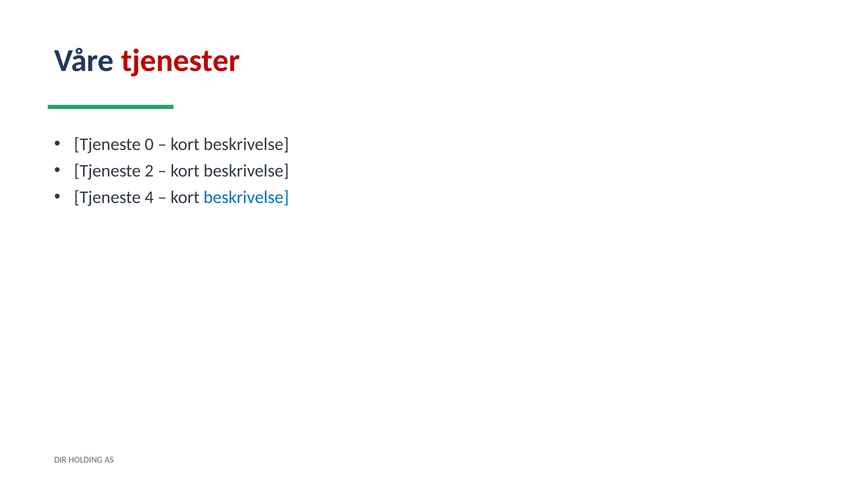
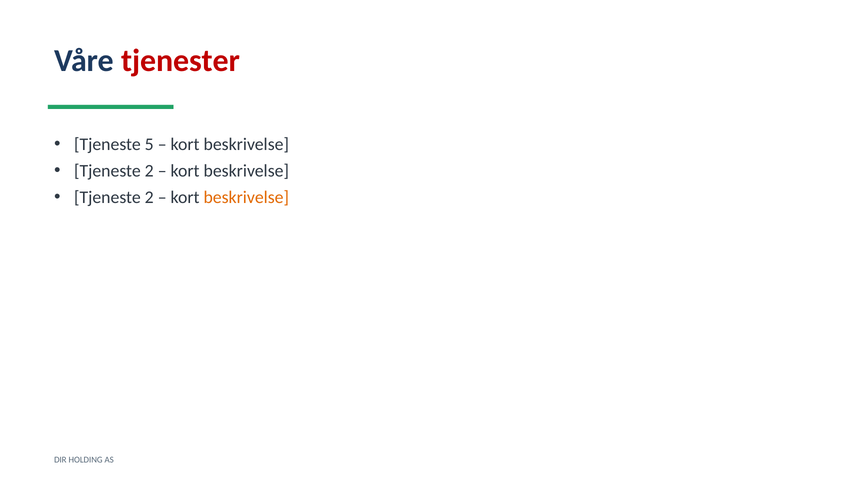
0: 0 -> 5 (149, 144)
4: 4 -> 2 (149, 197)
beskrivelse colour: blue -> orange (246, 197)
